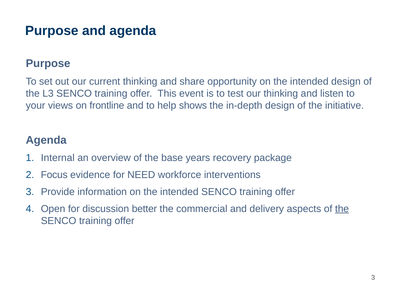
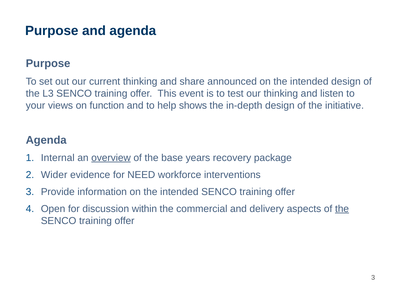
opportunity: opportunity -> announced (232, 81)
frontline: frontline -> function (107, 105)
overview underline: none -> present (111, 158)
Focus: Focus -> Wider (54, 175)
better: better -> within (144, 209)
